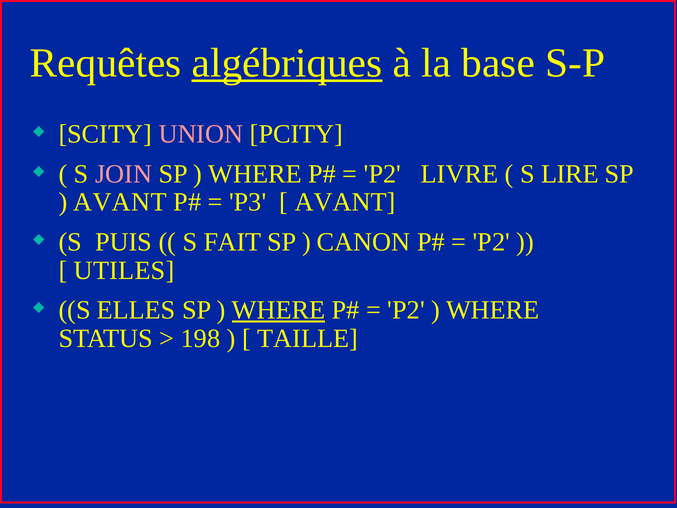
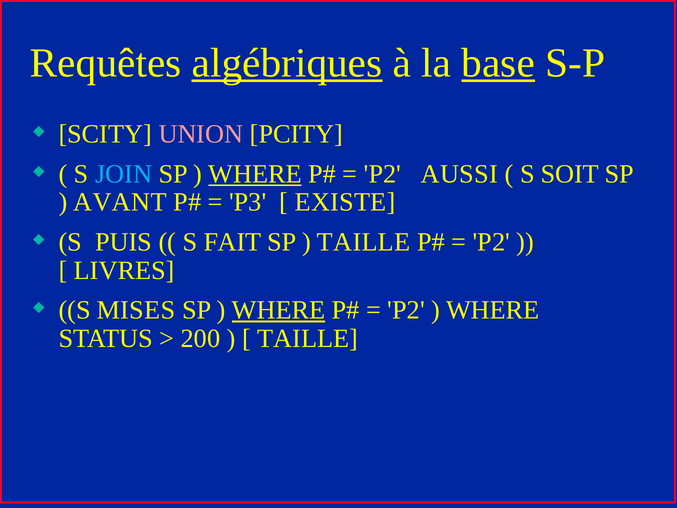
base underline: none -> present (498, 63)
JOIN colour: pink -> light blue (124, 174)
WHERE underline: none -> present (255, 174)
LIVRE: LIVRE -> AUSSI (459, 174)
LIRE: LIRE -> SOIT (570, 174)
AVANT: AVANT -> EXISTE (345, 202)
CANON: CANON -> TAILLE (364, 242)
UTILES: UTILES -> LIVRES (124, 270)
ELLES: ELLES -> MISES (136, 310)
198: 198 -> 200 (200, 338)
